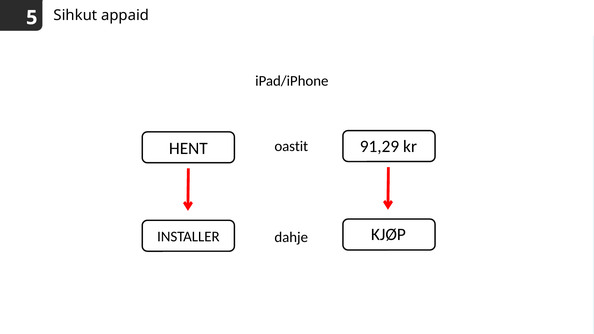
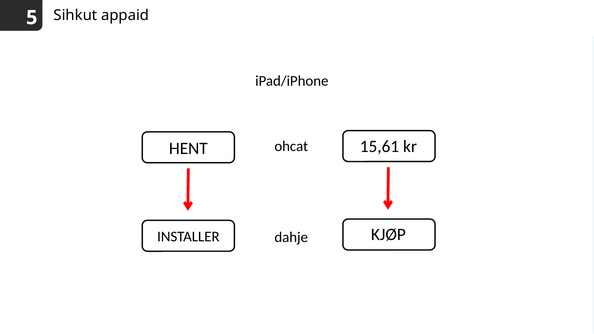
oastit: oastit -> ohcat (291, 146)
91,29: 91,29 -> 15,61 (379, 147)
